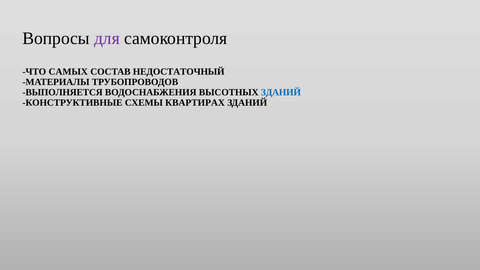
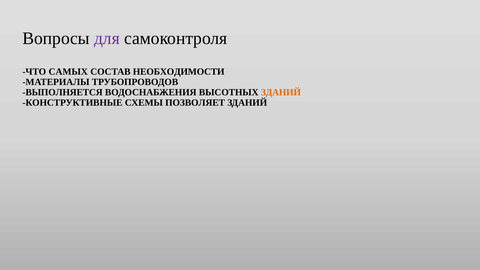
НЕДОСТАТОЧНЫЙ: НЕДОСТАТОЧНЫЙ -> НЕОБХОДИМОСТИ (179, 72)
ЗДАНИЙ colour: blue -> orange (281, 92)
КВАРТИРАХ: КВАРТИРАХ -> ПОЗВОЛЯЕТ (195, 103)
